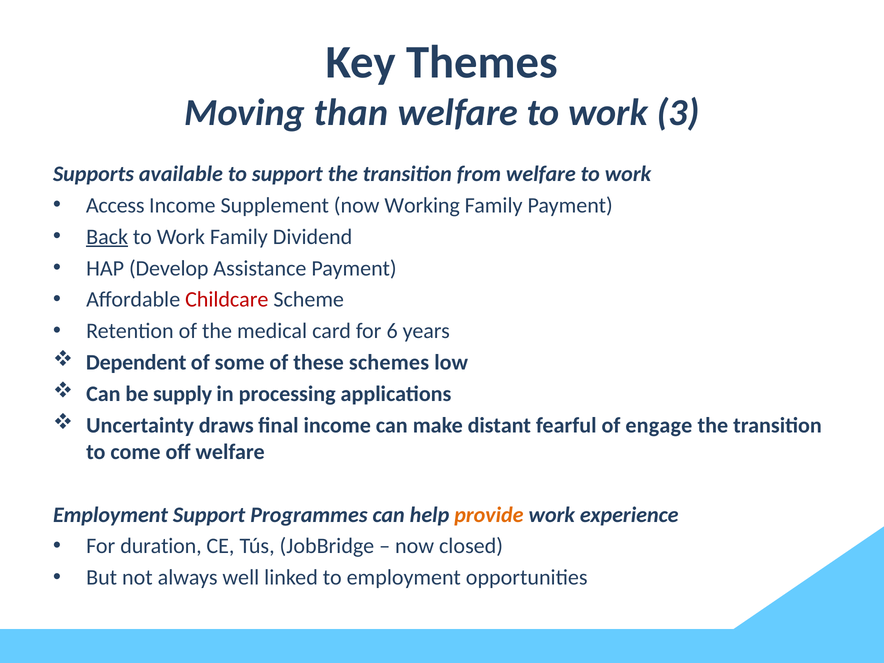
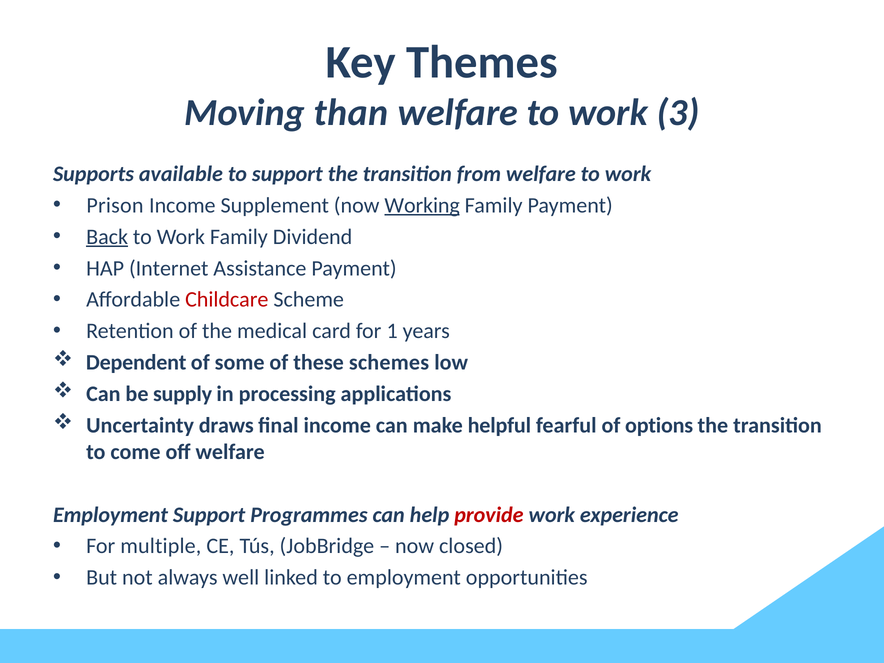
Access: Access -> Prison (115, 205)
Working underline: none -> present (422, 205)
Develop: Develop -> Internet (169, 268)
6: 6 -> 1 (392, 331)
distant: distant -> helpful (499, 425)
engage: engage -> options (659, 425)
provide colour: orange -> red (489, 515)
duration: duration -> multiple (161, 546)
